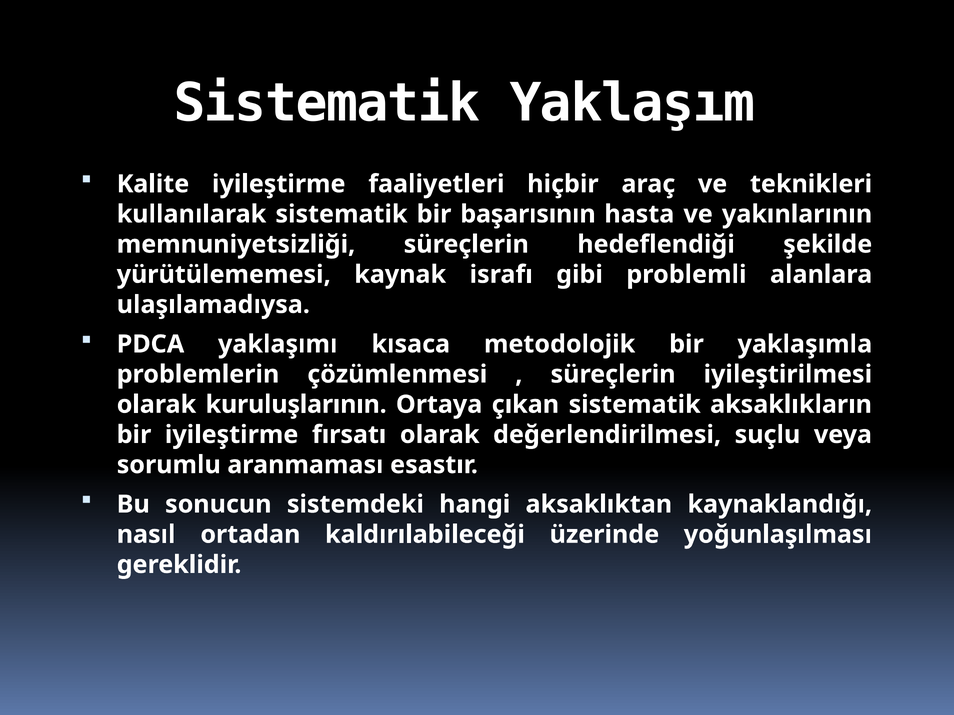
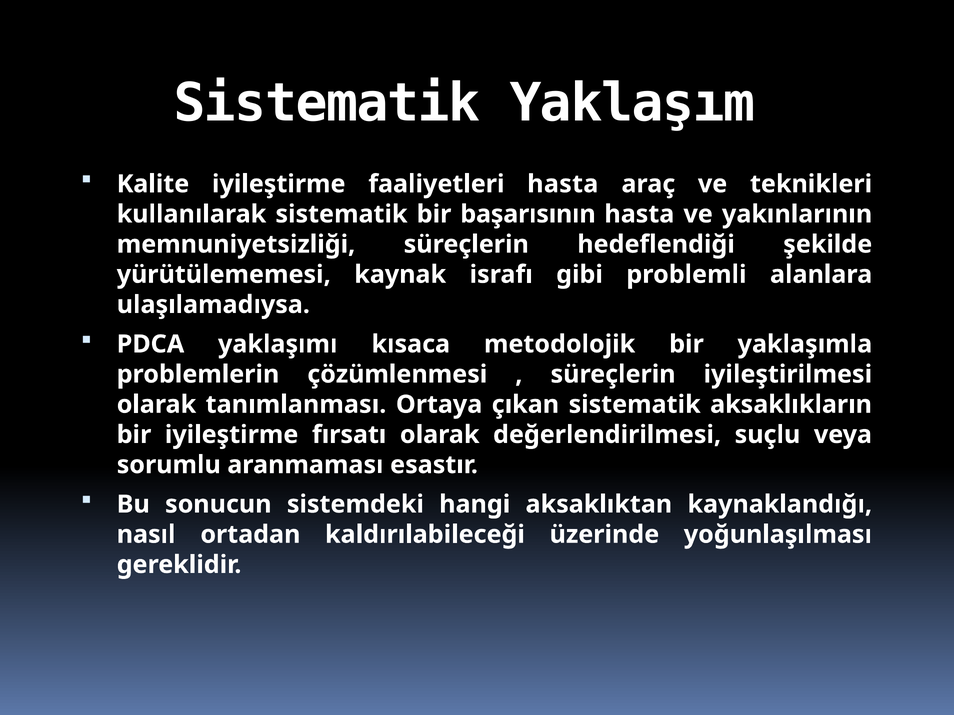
faaliyetleri hiçbir: hiçbir -> hasta (563, 184)
kuruluşlarının: kuruluşlarının -> tanımlanması (296, 405)
